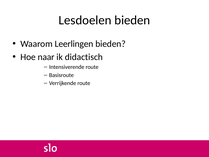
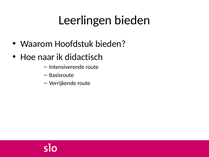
Lesdoelen: Lesdoelen -> Leerlingen (85, 20)
Leerlingen: Leerlingen -> Hoofdstuk (74, 44)
